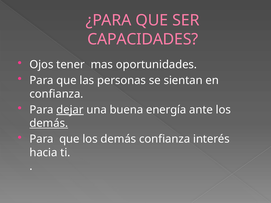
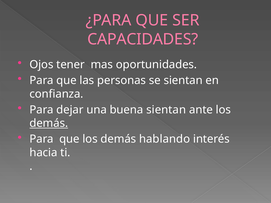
dejar underline: present -> none (70, 110)
buena energía: energía -> sientan (166, 110)
demás confianza: confianza -> hablando (165, 139)
